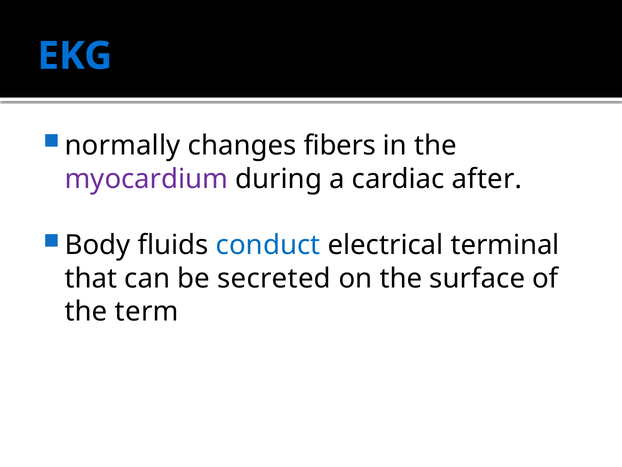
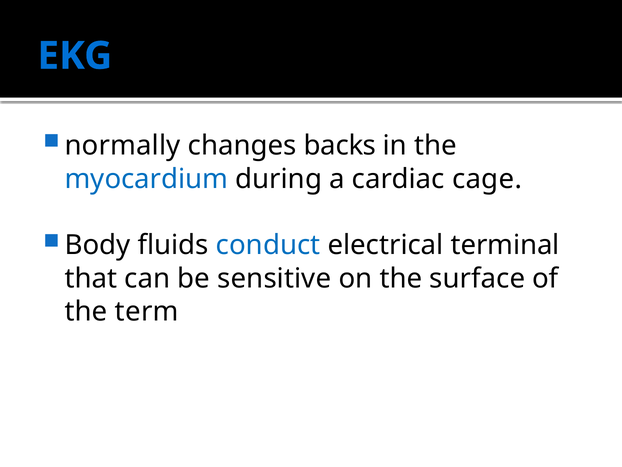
fibers: fibers -> backs (340, 145)
myocardium colour: purple -> blue (146, 179)
after: after -> cage (487, 179)
secreted: secreted -> sensitive (274, 278)
